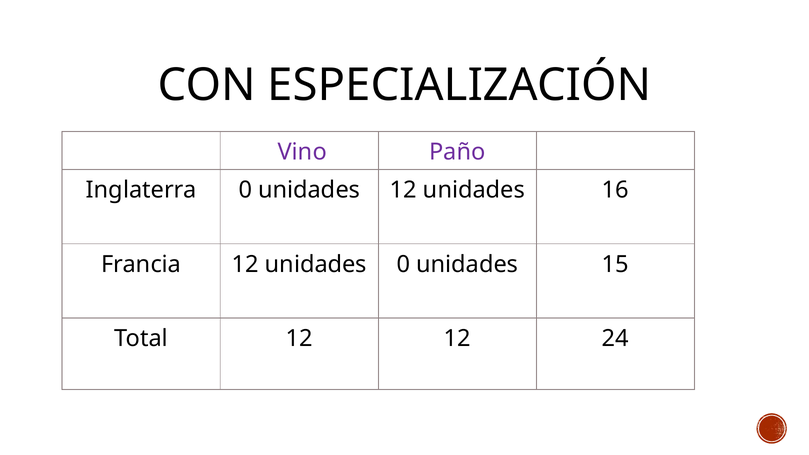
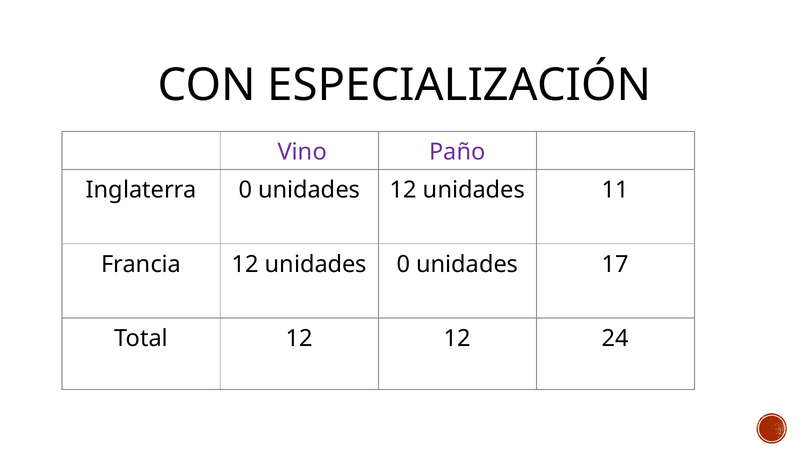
16: 16 -> 11 (615, 190)
15: 15 -> 17 (615, 264)
